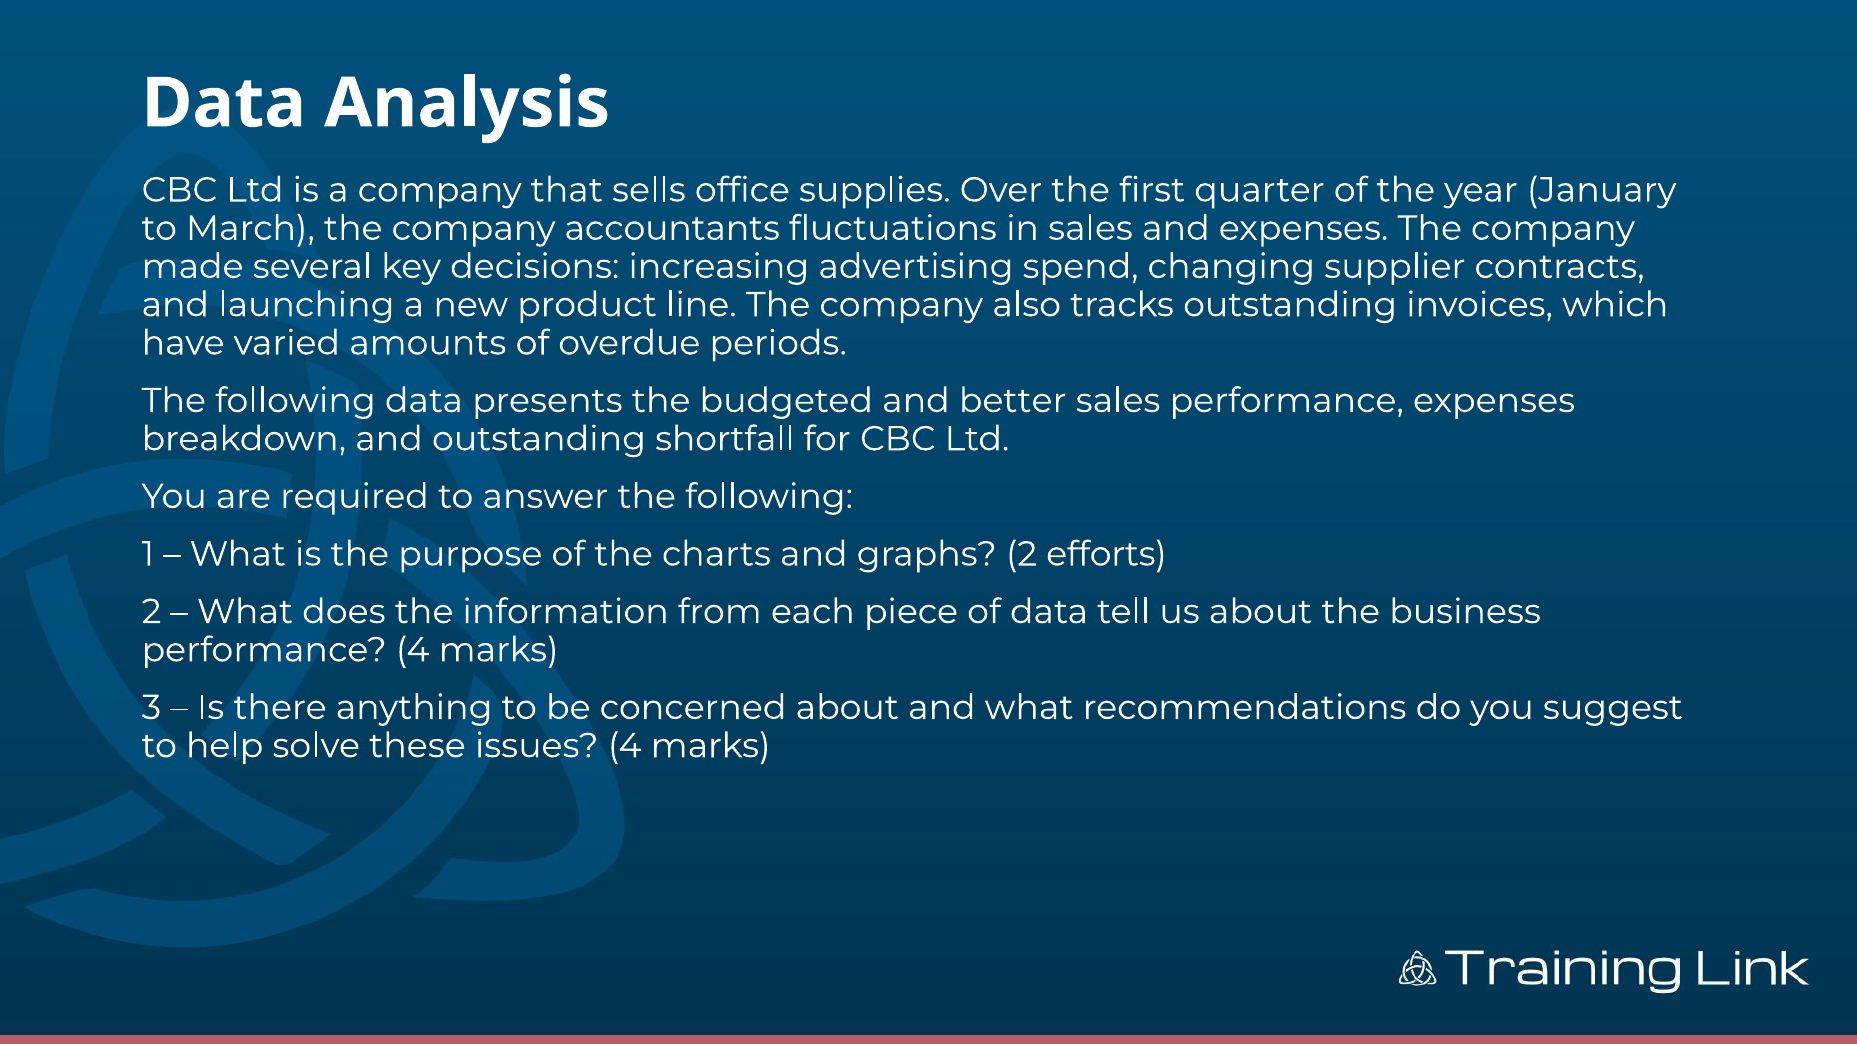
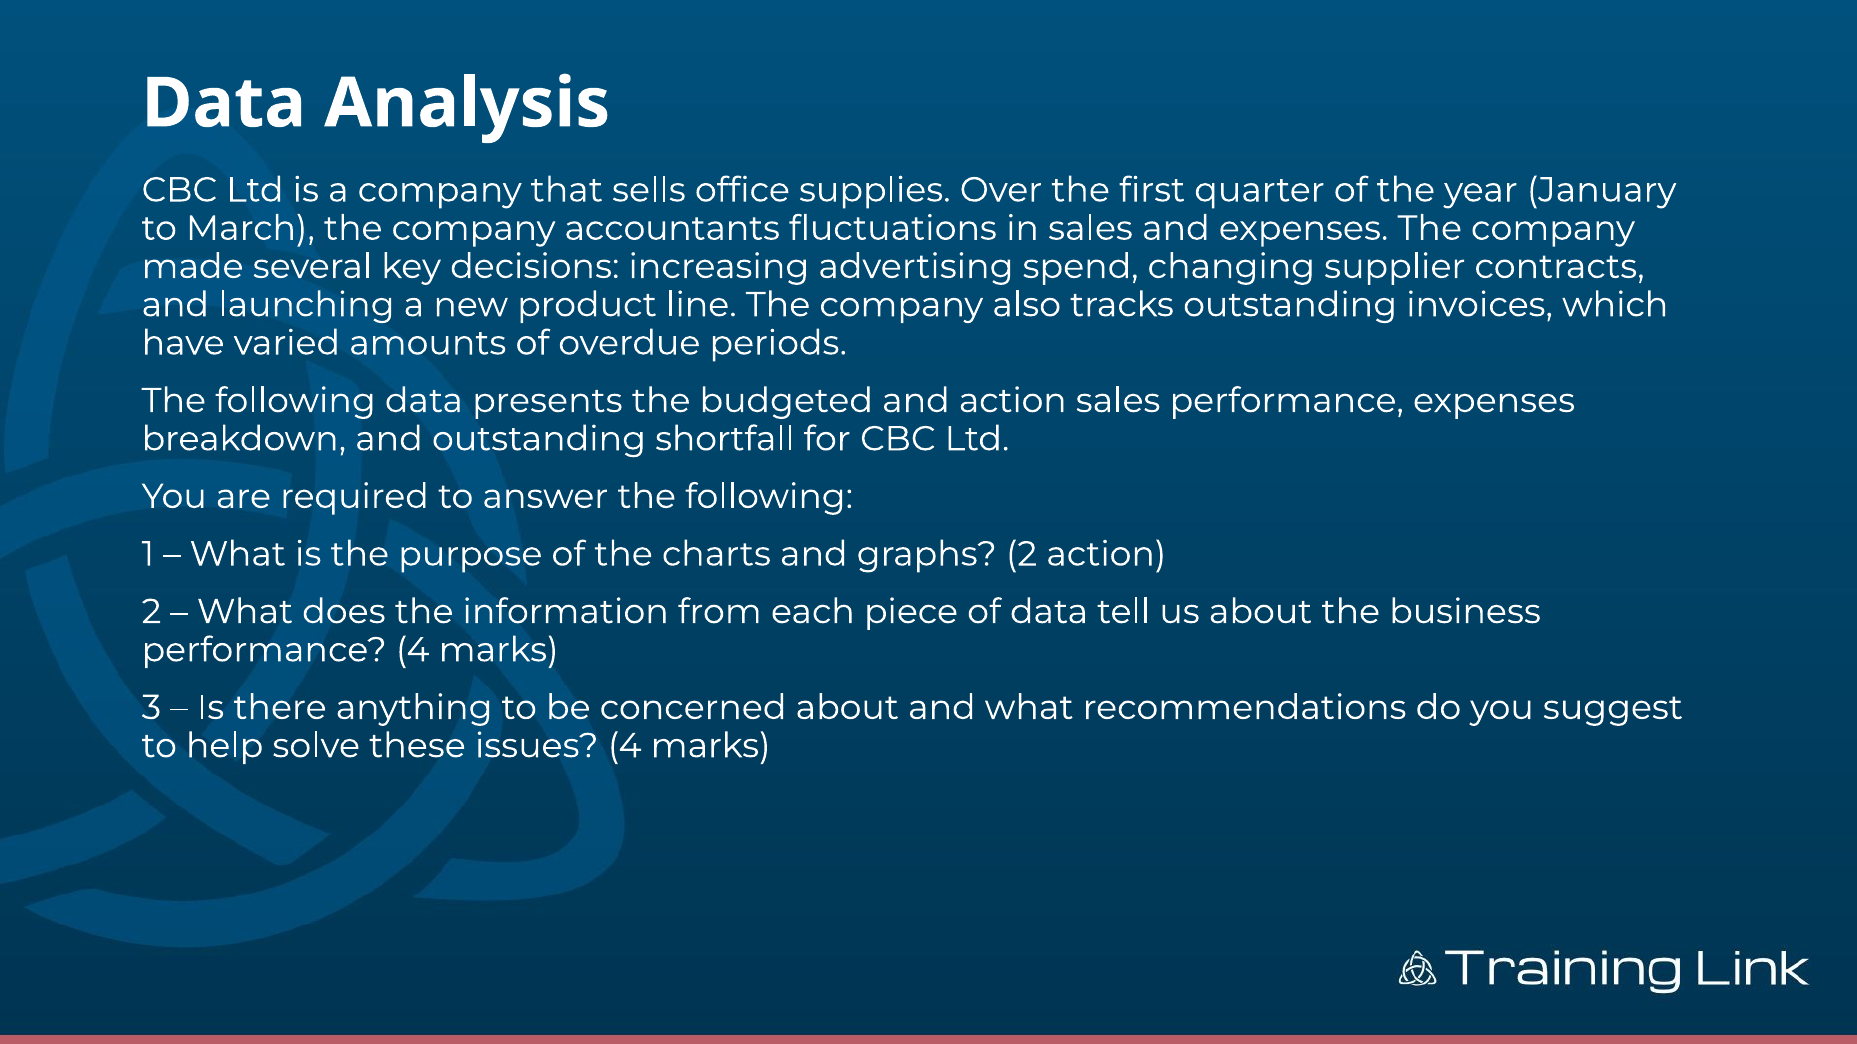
and better: better -> action (1013, 401)
2 efforts: efforts -> action (1106, 554)
